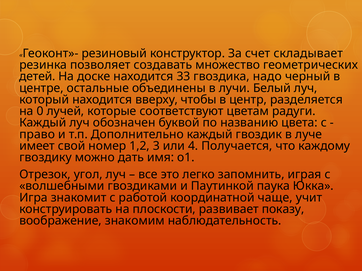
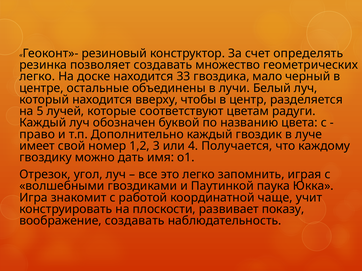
складывает: складывает -> определять (308, 53)
детей: детей -> легко (37, 77)
надо: надо -> мало (267, 77)
0: 0 -> 5 (40, 111)
воображение знакомим: знакомим -> создавать (135, 221)
